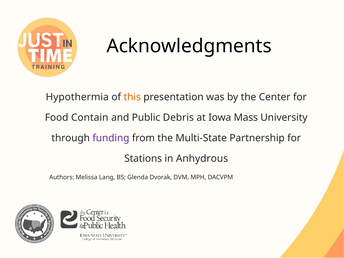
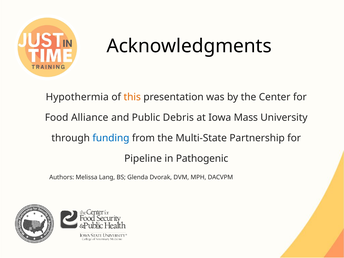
Contain: Contain -> Alliance (90, 118)
funding colour: purple -> blue (111, 138)
Stations: Stations -> Pipeline (143, 159)
Anhydrous: Anhydrous -> Pathogenic (202, 159)
